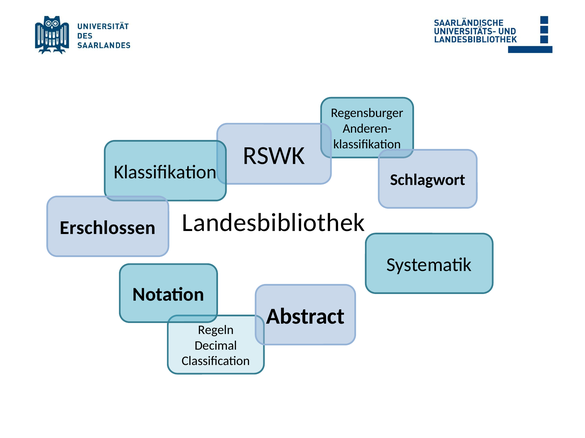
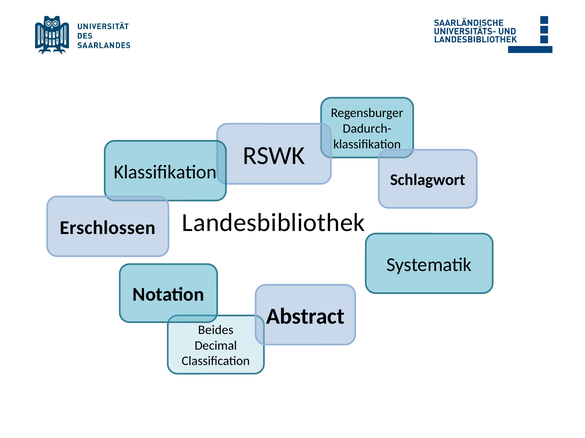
Anderen-: Anderen- -> Dadurch- (367, 129)
Regeln: Regeln -> Beides (216, 330)
